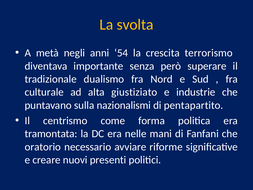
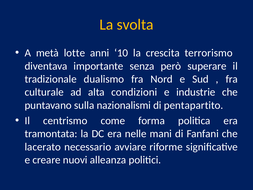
negli: negli -> lotte (74, 53)
54: 54 -> 10 (121, 53)
giustiziato: giustiziato -> condizioni (134, 92)
oratorio: oratorio -> lacerato (43, 147)
presenti: presenti -> alleanza (108, 160)
